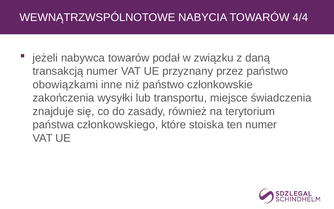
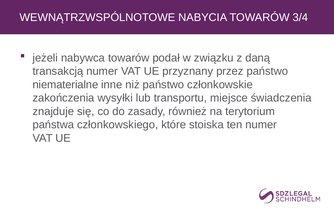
4/4: 4/4 -> 3/4 (300, 17)
obowiązkami: obowiązkami -> niematerialne (65, 85)
